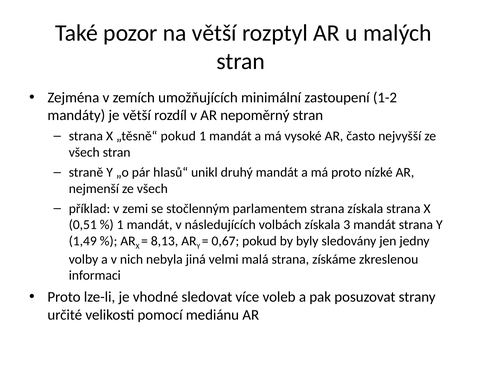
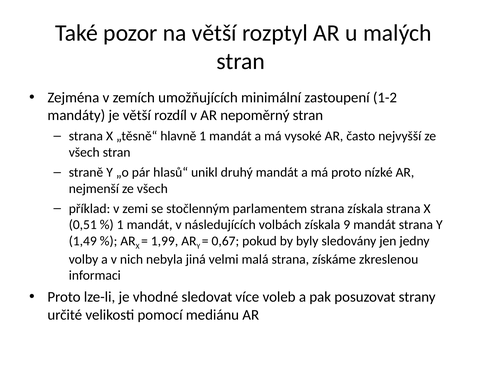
„těsně“ pokud: pokud -> hlavně (178, 136)
3: 3 -> 9 (347, 225)
8,13: 8,13 -> 1,99 (165, 241)
